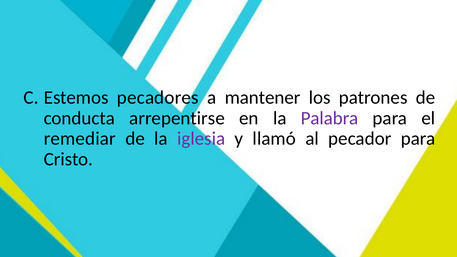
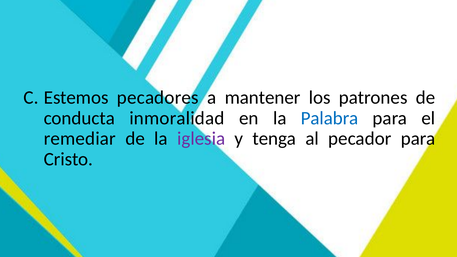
arrepentirse: arrepentirse -> inmoralidad (177, 118)
Palabra colour: purple -> blue (330, 118)
llamó: llamó -> tenga (274, 139)
